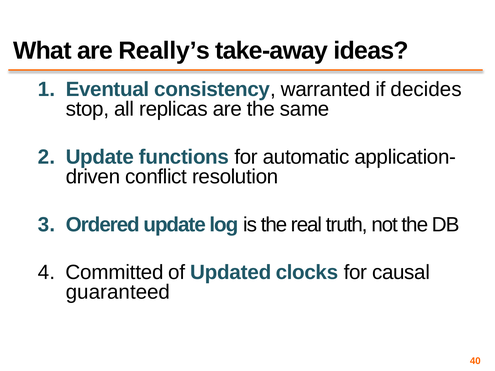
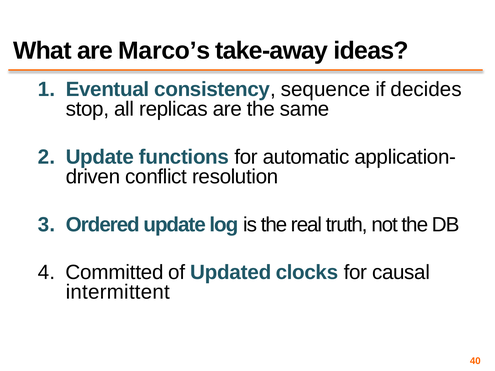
Really’s: Really’s -> Marco’s (164, 51)
warranted: warranted -> sequence (326, 89)
guaranteed: guaranteed -> intermittent (118, 292)
